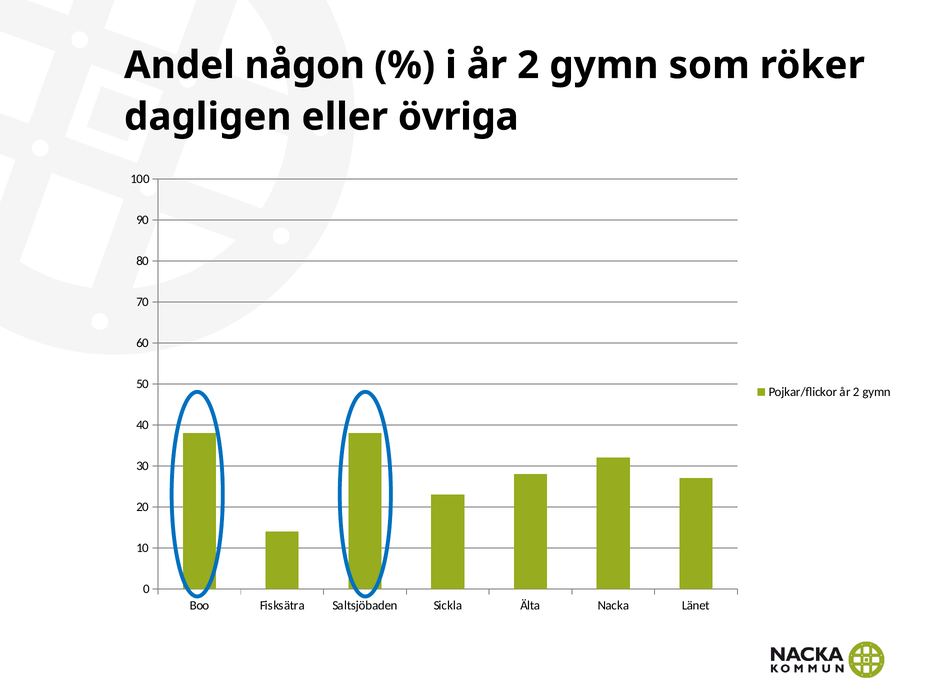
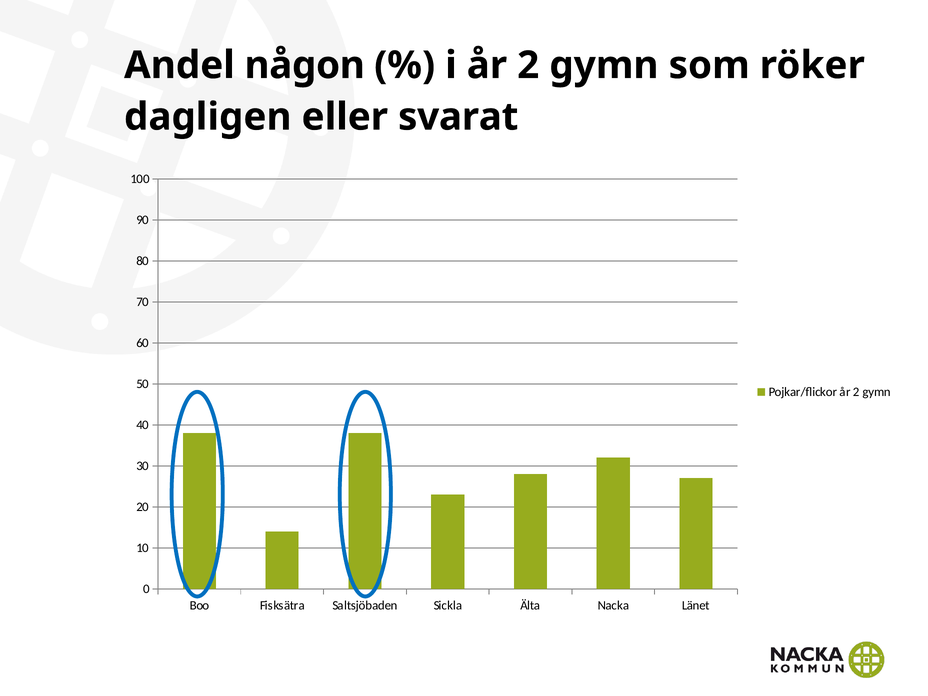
övriga: övriga -> svarat (458, 117)
